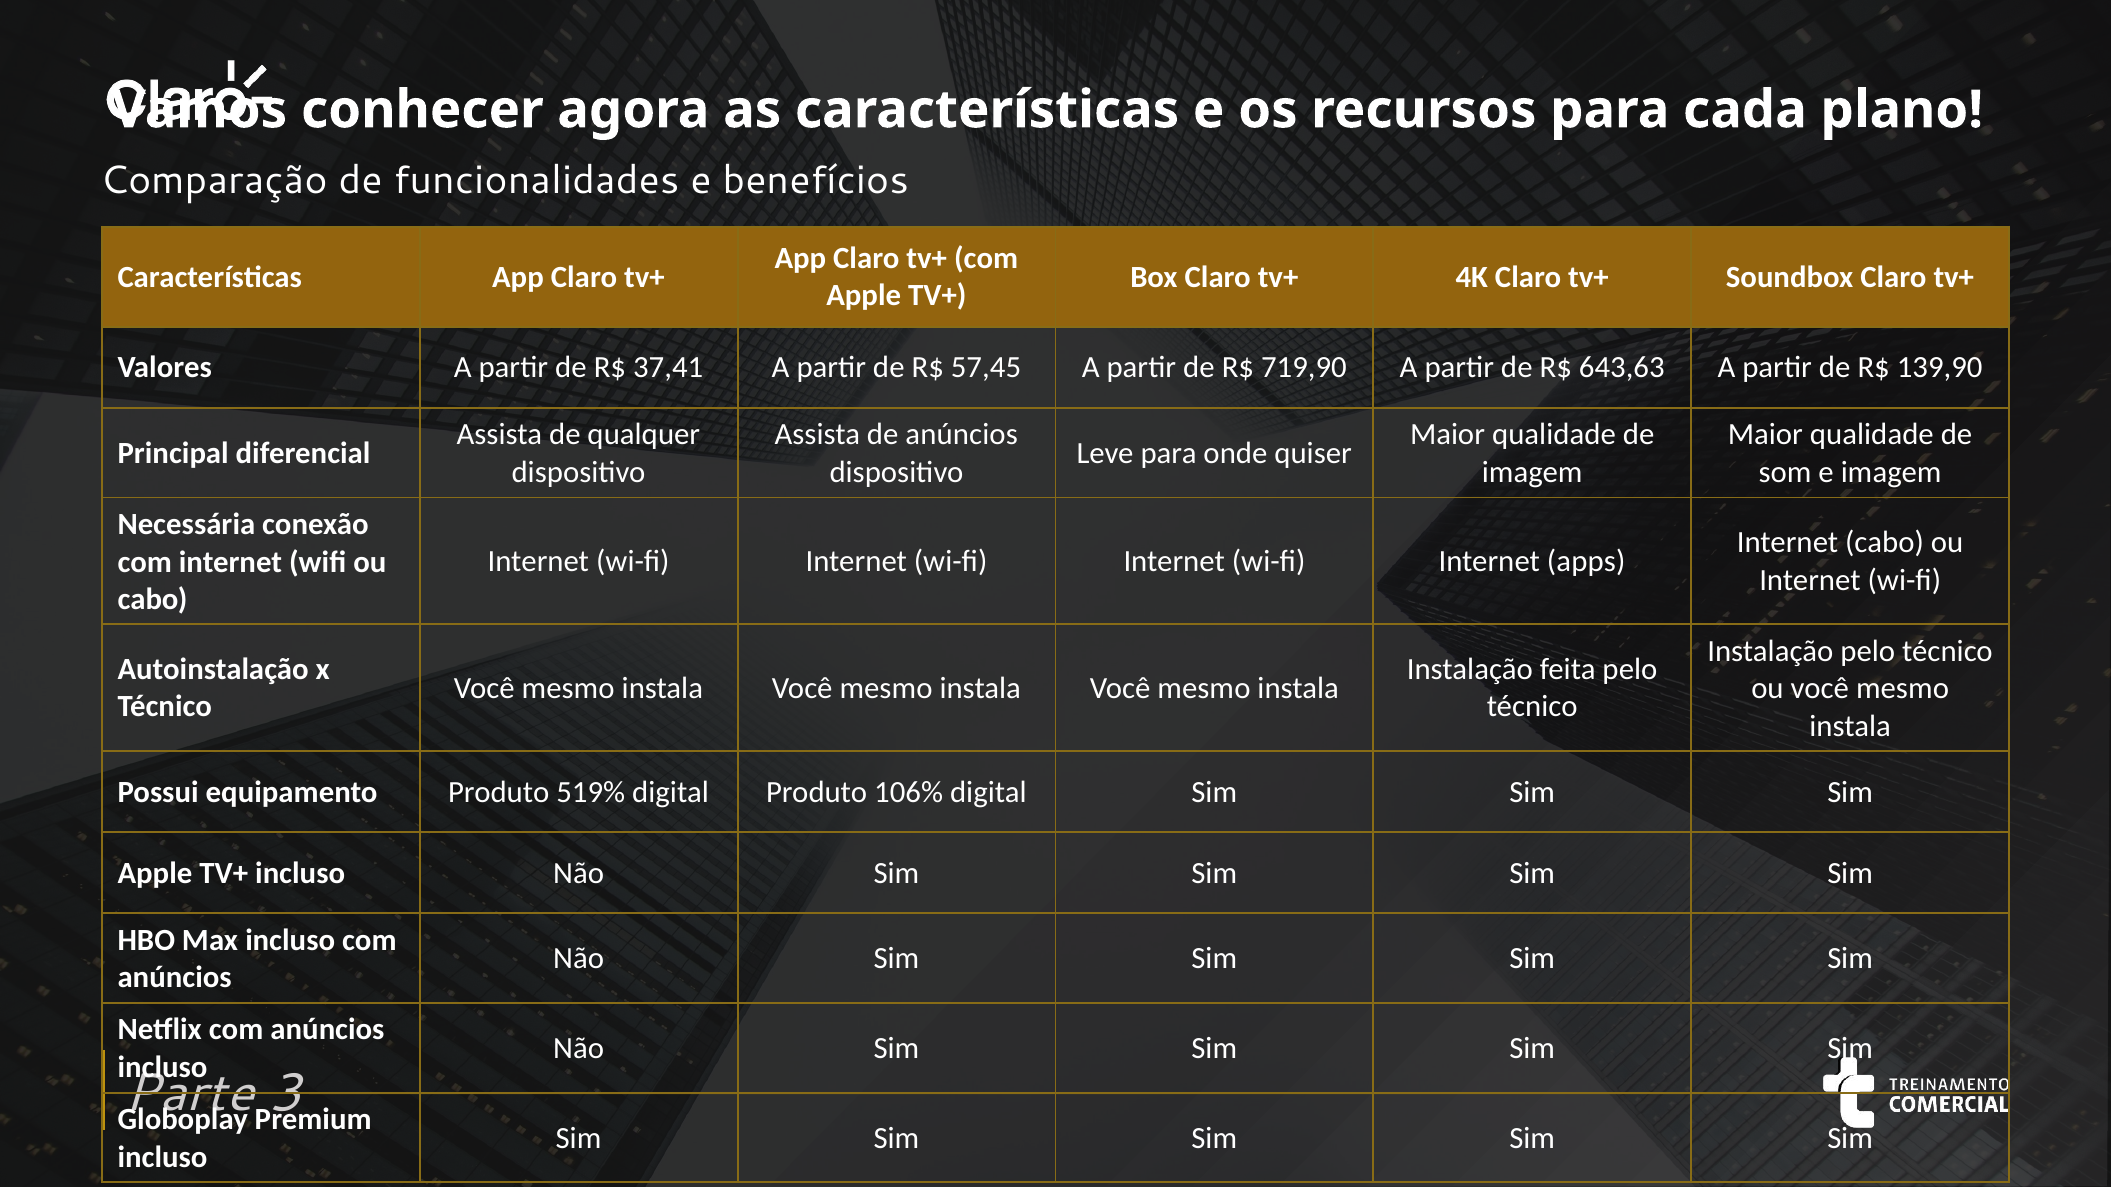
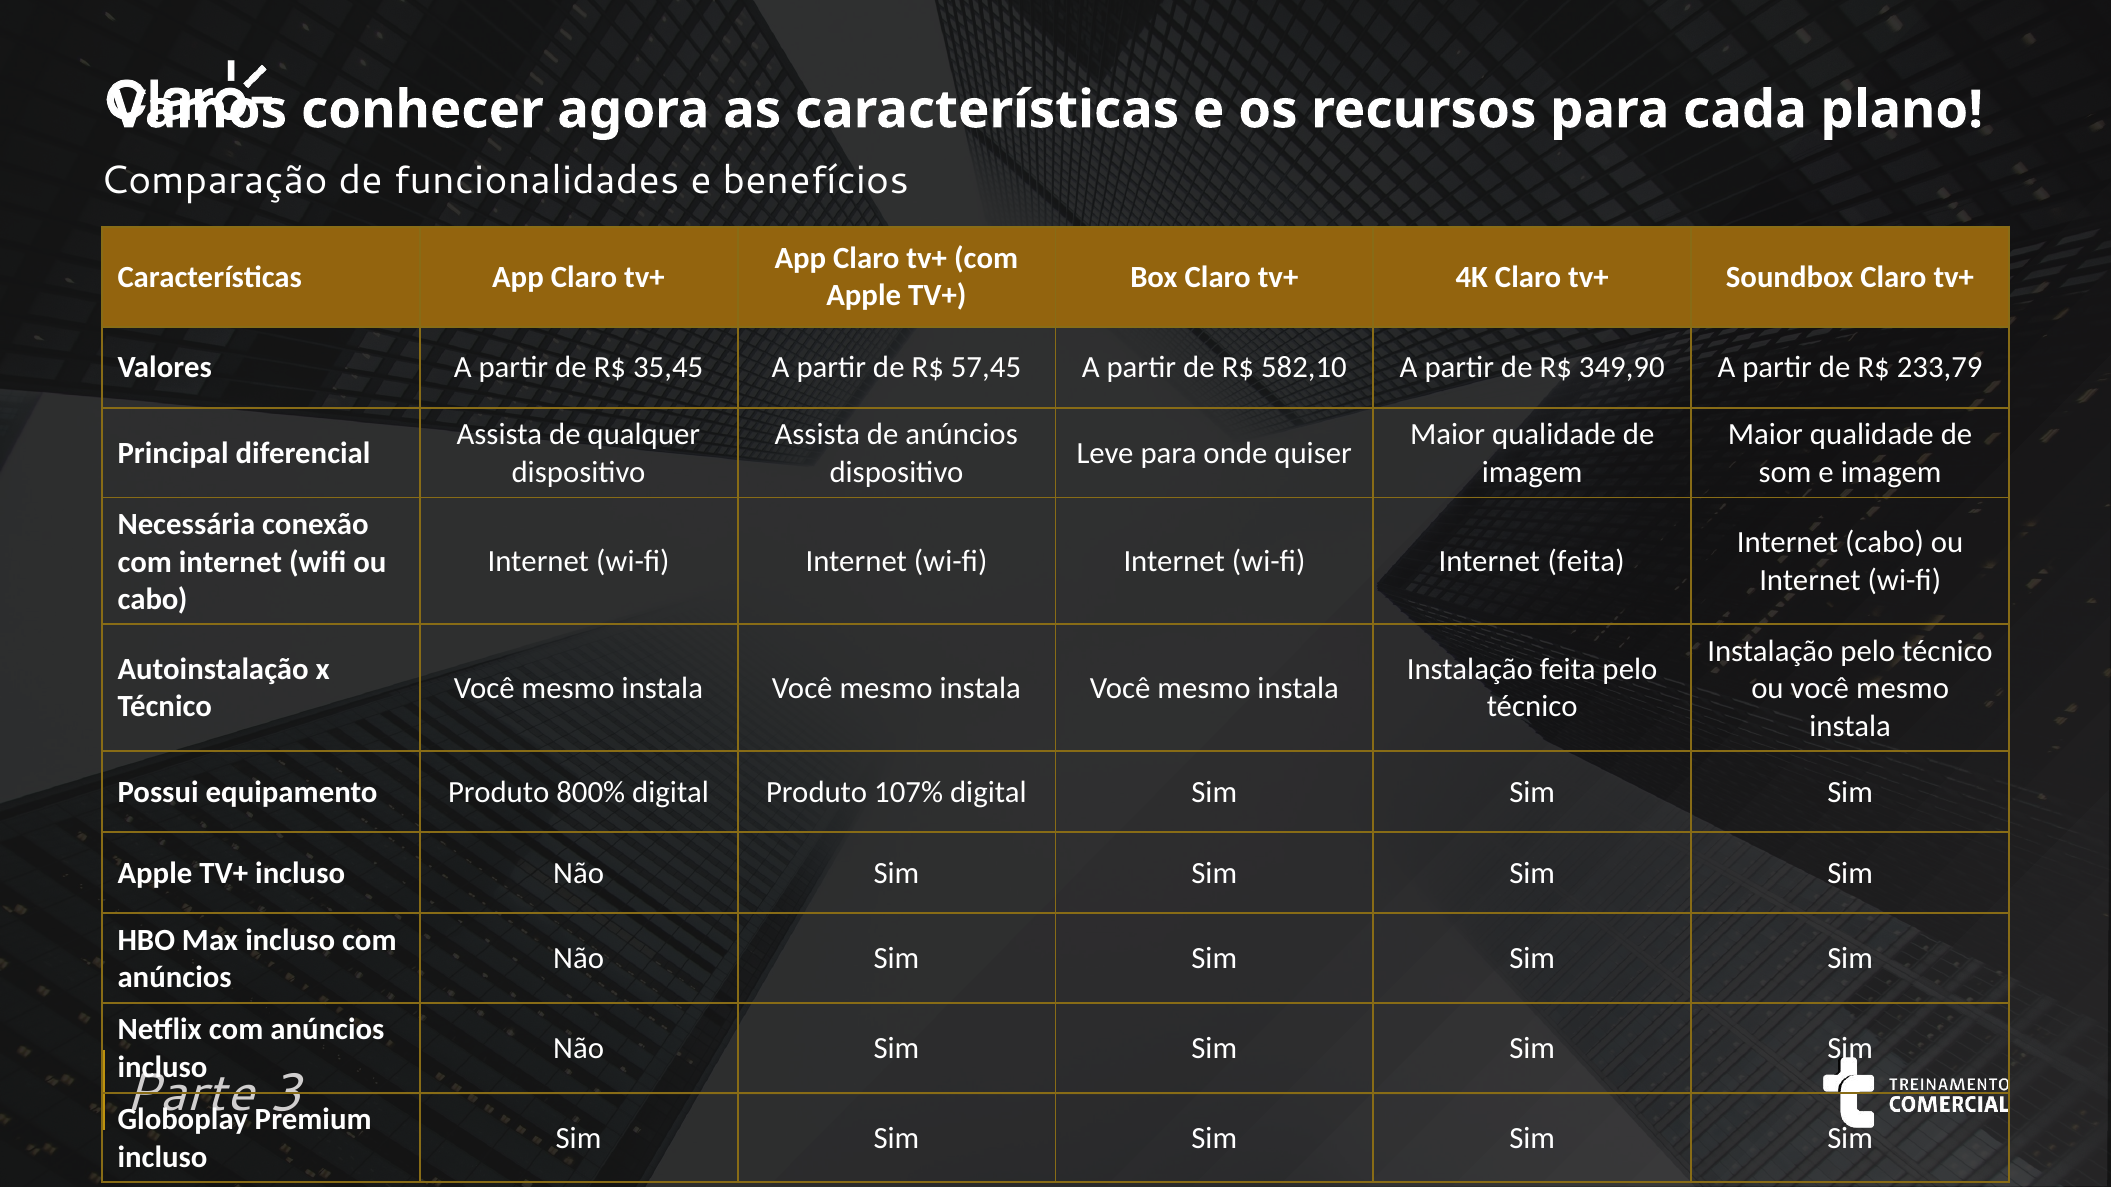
37,41: 37,41 -> 35,45 (668, 368)
719,90: 719,90 -> 582,10 (1304, 368)
643,63: 643,63 -> 349,90 (1622, 368)
139,90: 139,90 -> 233,79 (1940, 368)
Internet apps: apps -> feita (1586, 561)
519%: 519% -> 800% (591, 792)
106%: 106% -> 107% (909, 792)
